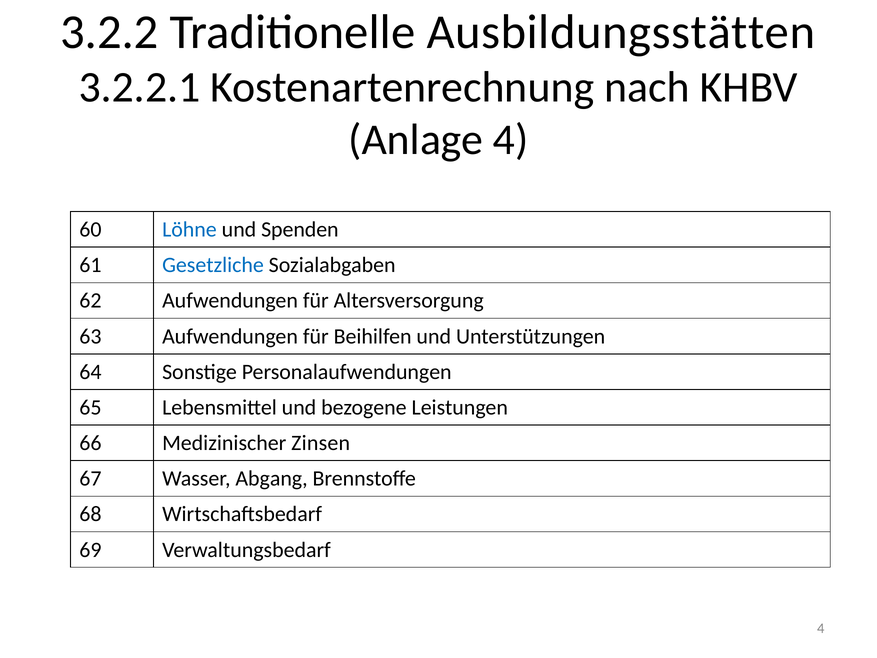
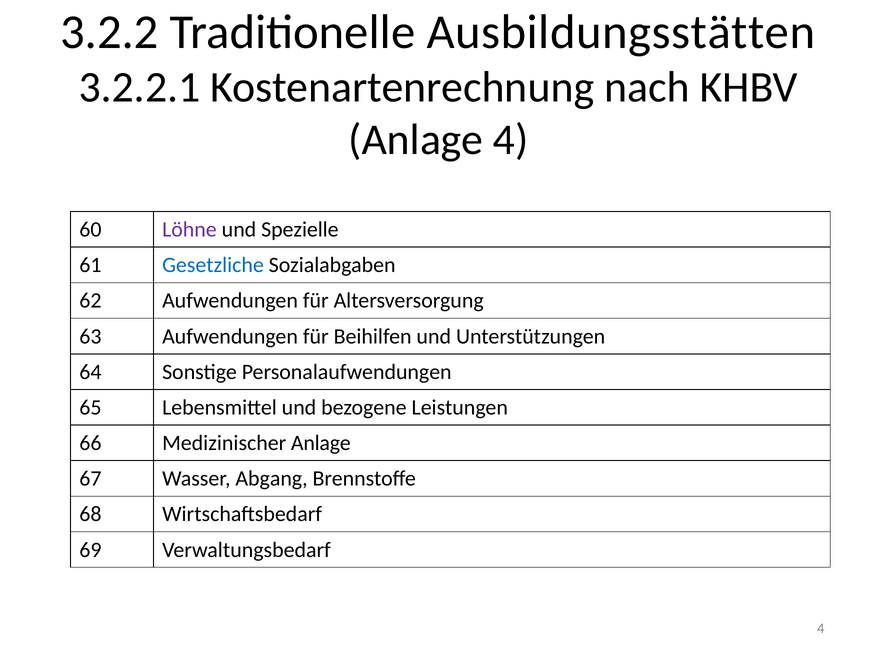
Löhne colour: blue -> purple (189, 230)
Spenden: Spenden -> Spezielle (300, 230)
Medizinischer Zinsen: Zinsen -> Anlage (321, 443)
